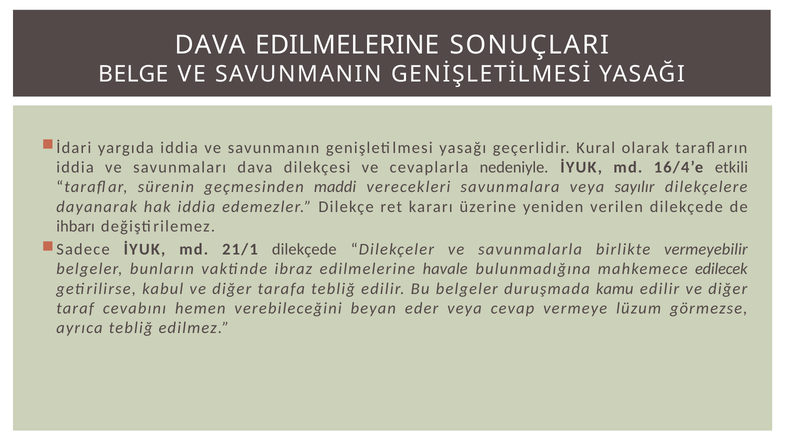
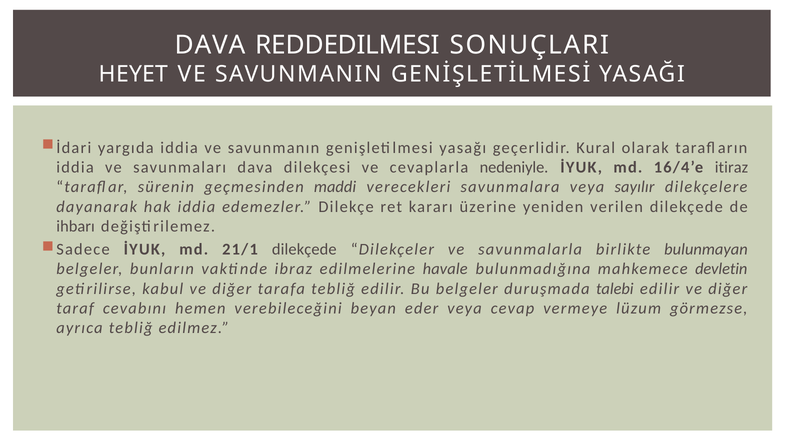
DAVA EDILMELERINE: EDILMELERINE -> REDDEDILMESI (348, 45)
BELGE: BELGE -> HEYET (133, 74)
etkili: etkili -> itiraz (731, 167)
vermeyebilir: vermeyebilir -> bulunmayan (706, 249)
edilecek: edilecek -> devletin (721, 269)
kamu: kamu -> talebi (615, 289)
